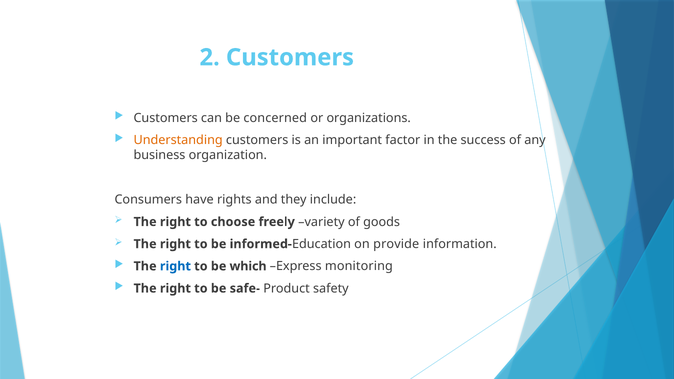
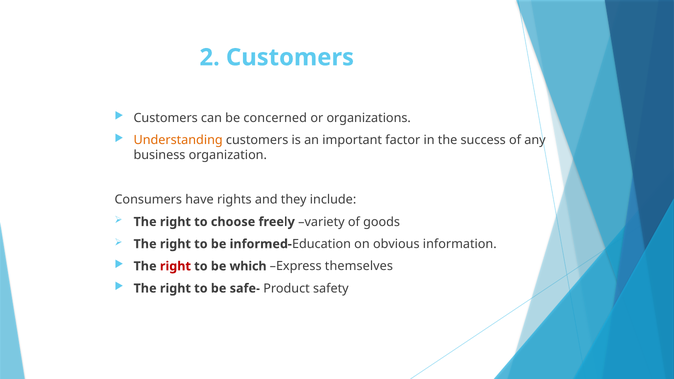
provide: provide -> obvious (396, 244)
right colour: blue -> red (175, 266)
monitoring: monitoring -> themselves (359, 266)
